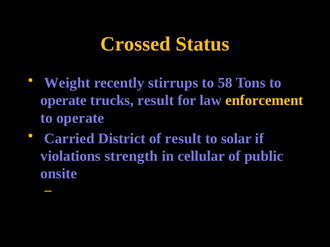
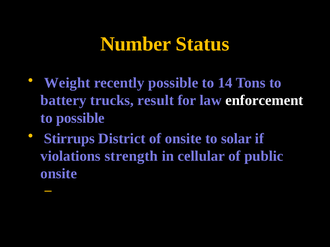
Crossed: Crossed -> Number (136, 44)
recently stirrups: stirrups -> possible (173, 83)
58: 58 -> 14 (225, 83)
operate: operate -> battery (63, 101)
enforcement colour: yellow -> white (264, 101)
operate: operate -> possible (80, 118)
Carried: Carried -> Stirrups (69, 139)
of result: result -> onsite (183, 139)
